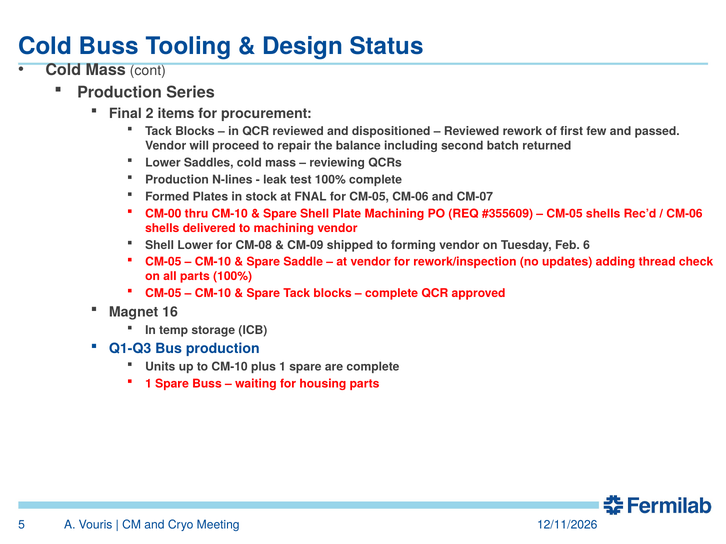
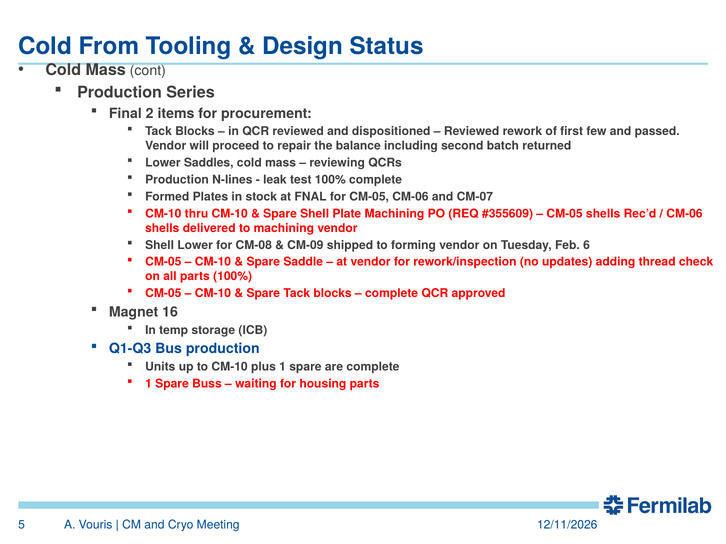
Cold Buss: Buss -> From (109, 46)
CM-00: CM-00 -> CM-10 (163, 214)
